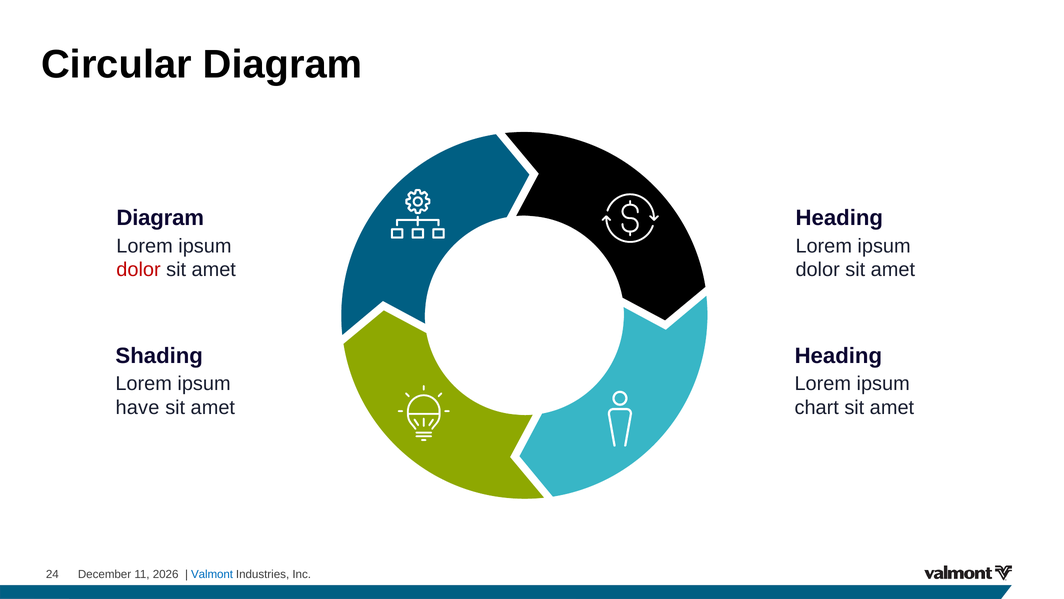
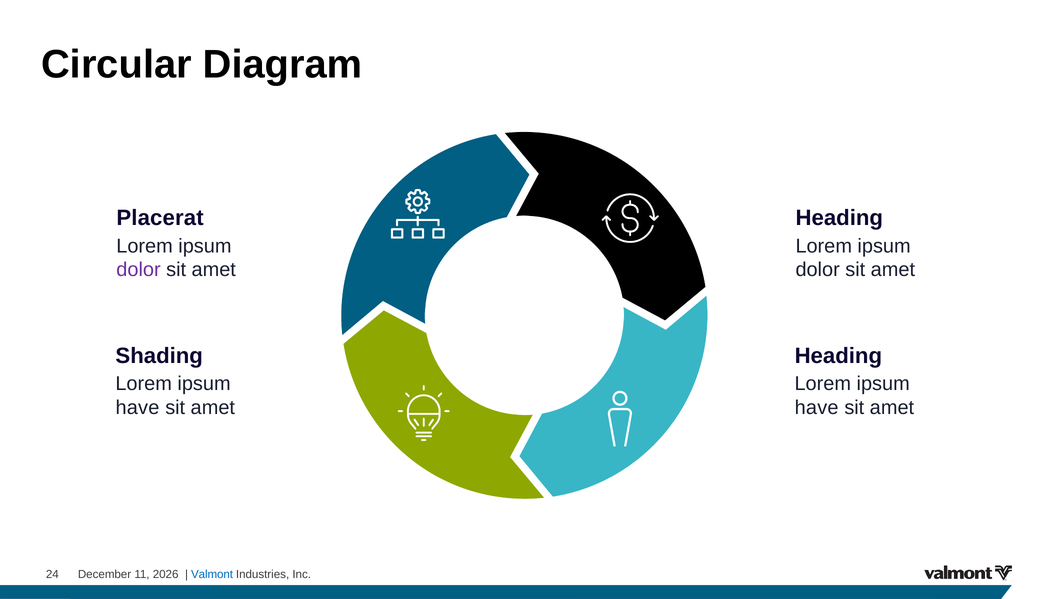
Diagram: Diagram -> Placerat (160, 218)
dolor colour: red -> purple (139, 270)
chart: chart -> have (817, 407)
